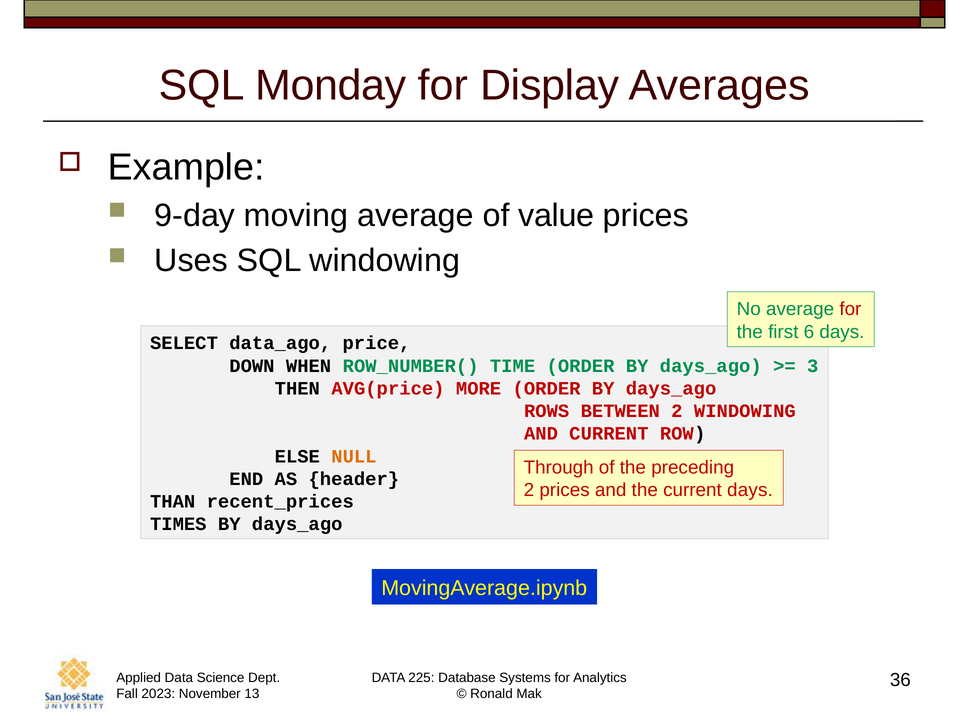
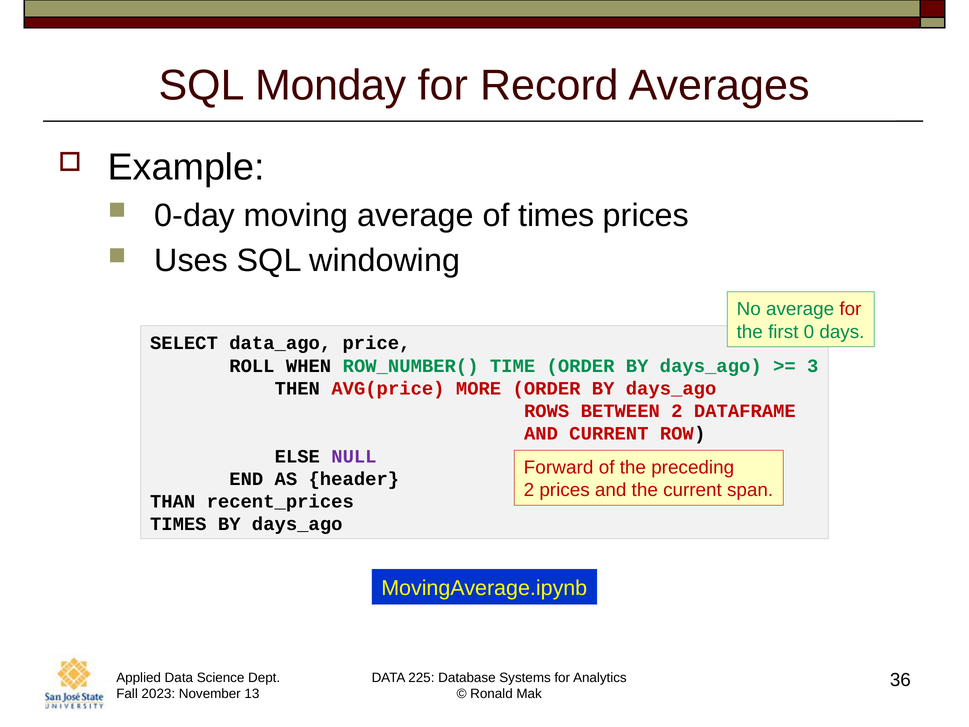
Display: Display -> Record (550, 85)
9-day: 9-day -> 0-day (195, 215)
of value: value -> times (556, 215)
6: 6 -> 0 (809, 332)
DOWN: DOWN -> ROLL (252, 366)
2 WINDOWING: WINDOWING -> DATAFRAME (745, 411)
NULL colour: orange -> purple (354, 456)
Through: Through -> Forward (559, 467)
current days: days -> span (750, 490)
